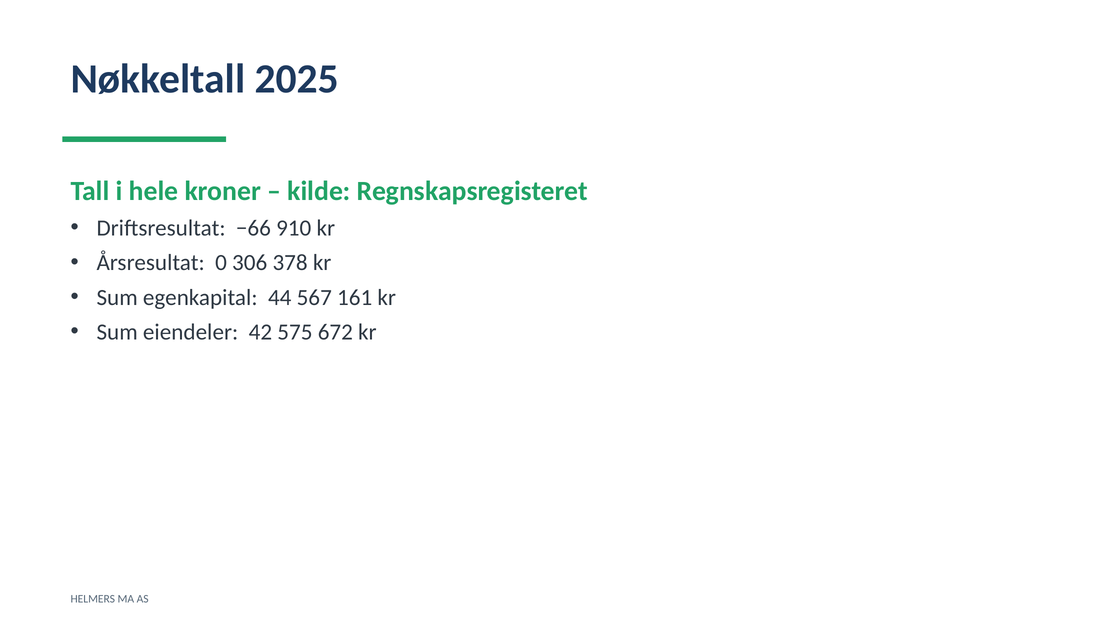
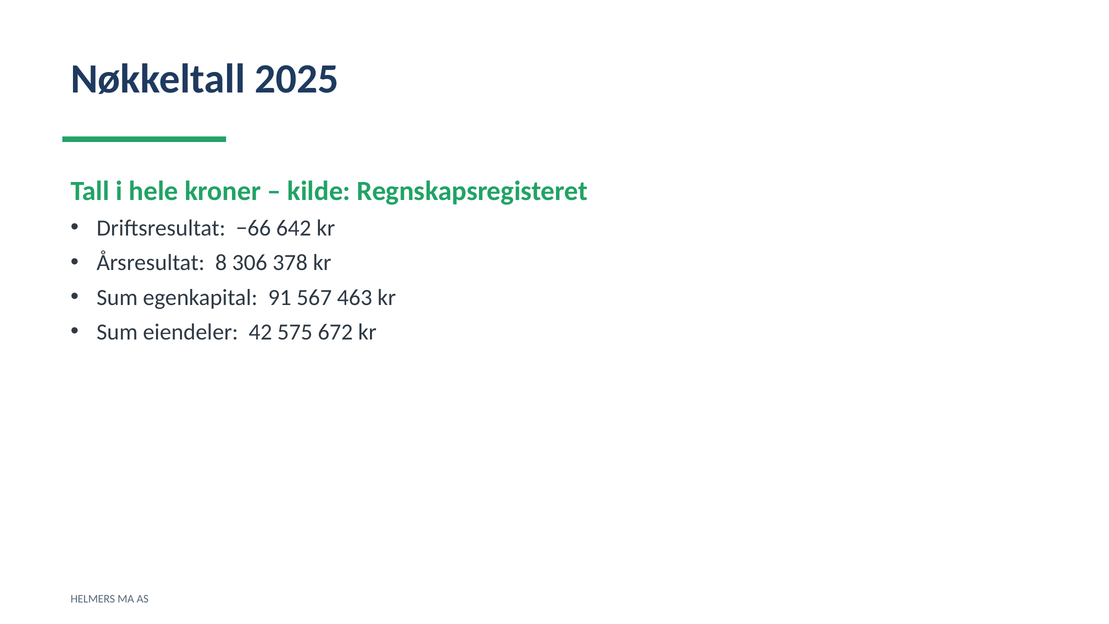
910: 910 -> 642 (294, 228)
0: 0 -> 8 (221, 263)
44: 44 -> 91 (280, 297)
161: 161 -> 463 (355, 297)
